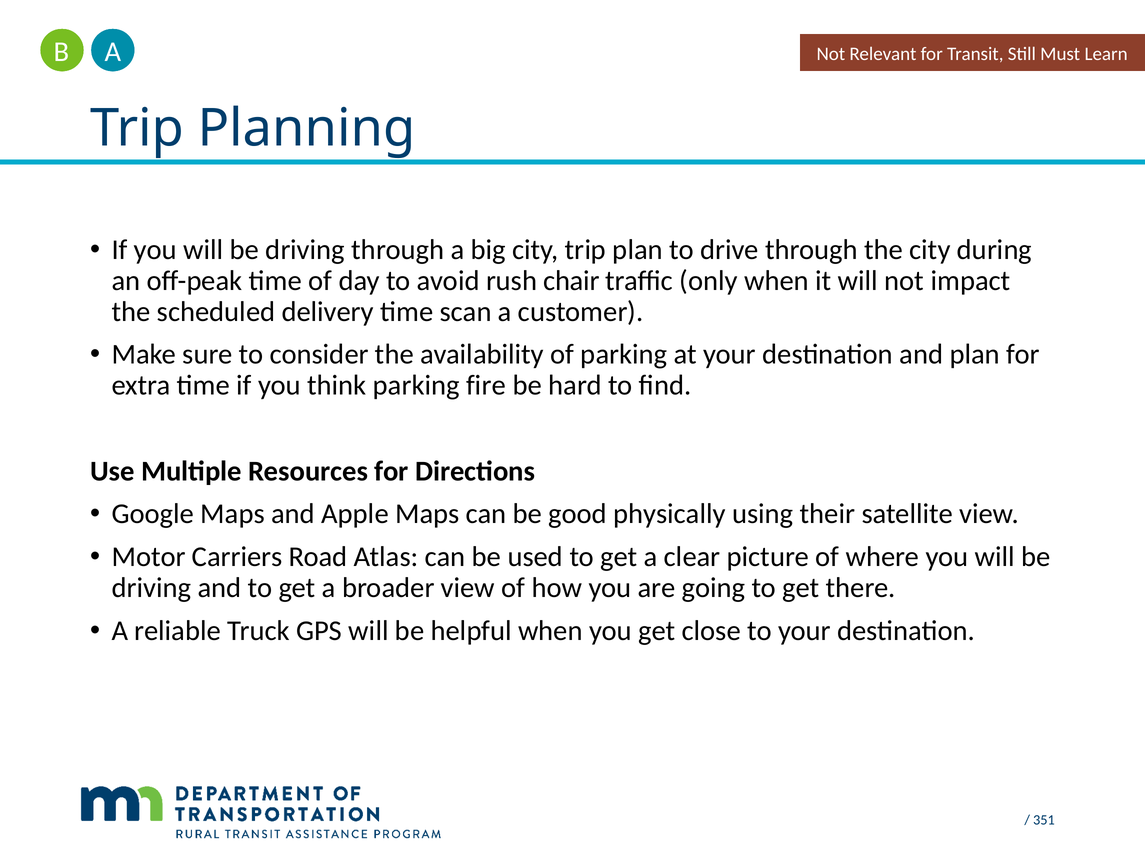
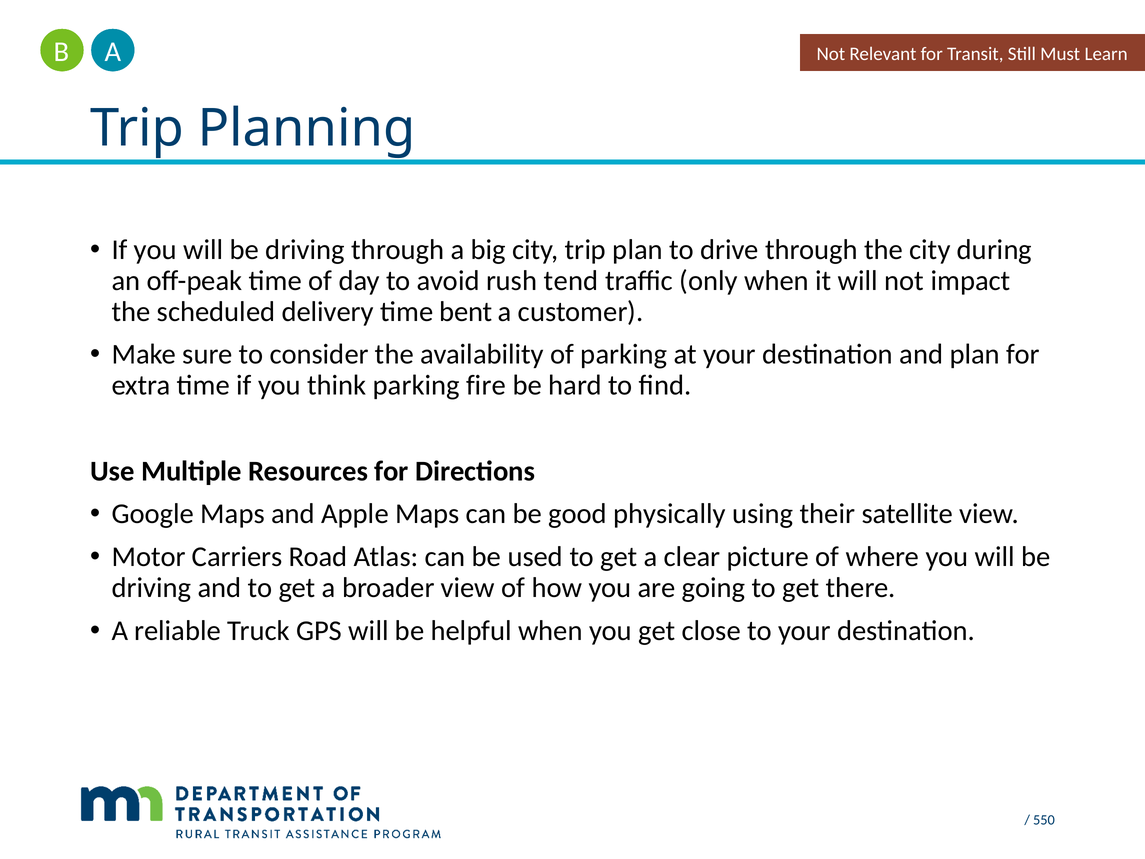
chair: chair -> tend (571, 281)
scan: scan -> bent (466, 311)
351: 351 -> 550 (1044, 820)
